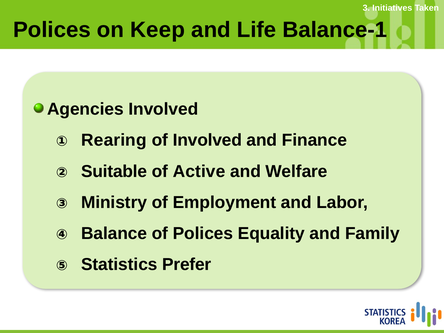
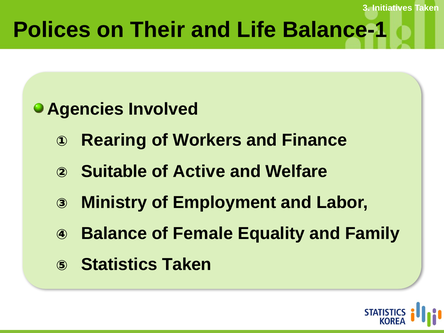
Keep: Keep -> Their (158, 30)
of Involved: Involved -> Workers (207, 140)
of Polices: Polices -> Female (203, 234)
Statistics Prefer: Prefer -> Taken (187, 265)
